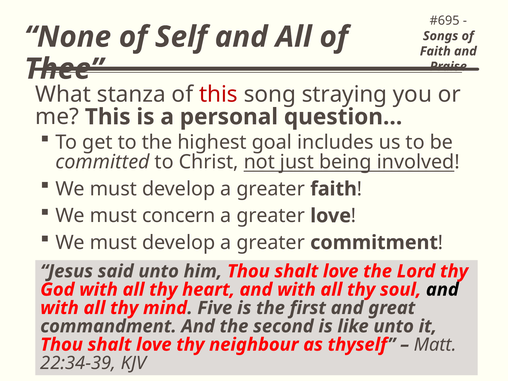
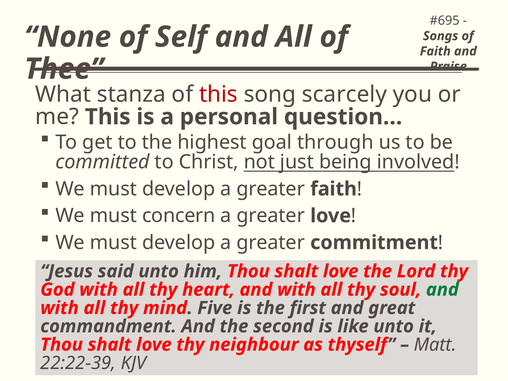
straying: straying -> scarcely (344, 94)
includes: includes -> through (335, 142)
and colour: black -> green (442, 290)
22:34-39: 22:34-39 -> 22:22-39 (78, 363)
